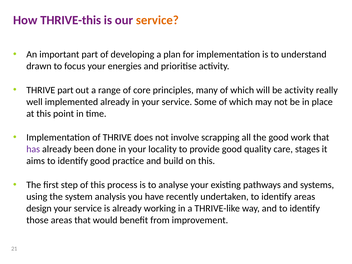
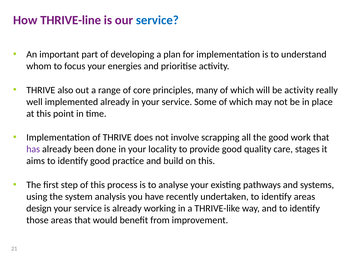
THRIVE-this: THRIVE-this -> THRIVE-line (71, 20)
service colour: orange -> blue (157, 20)
drawn: drawn -> whom (39, 66)
THRIVE part: part -> also (65, 90)
